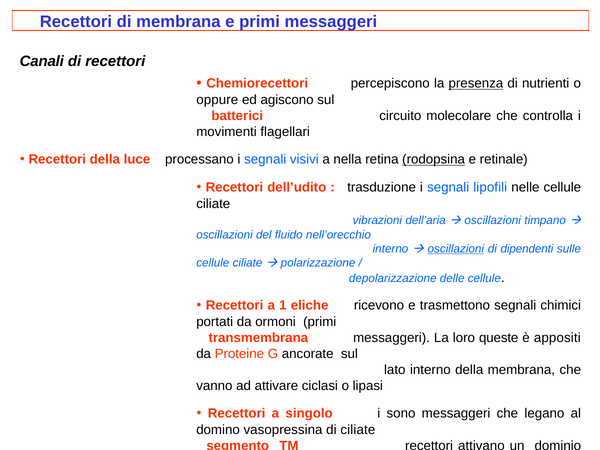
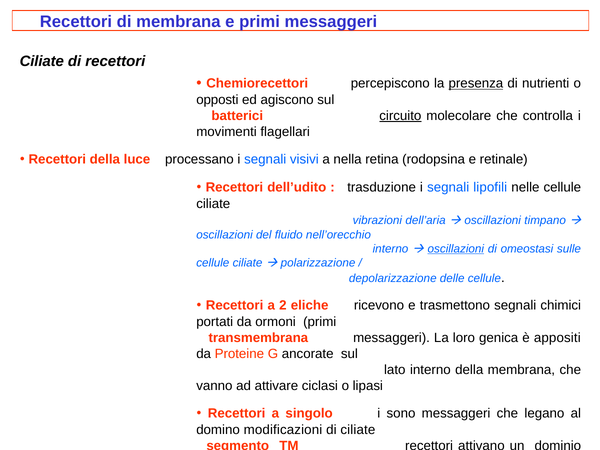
Canali: Canali -> Ciliate (42, 61)
oppure: oppure -> opposti (217, 100)
circuito underline: none -> present (400, 116)
rodopsina underline: present -> none (434, 159)
dipendenti: dipendenti -> omeostasi (527, 249)
1: 1 -> 2 (283, 305)
loro queste: queste -> genica (499, 338)
vasopressina: vasopressina -> modificazioni (283, 430)
